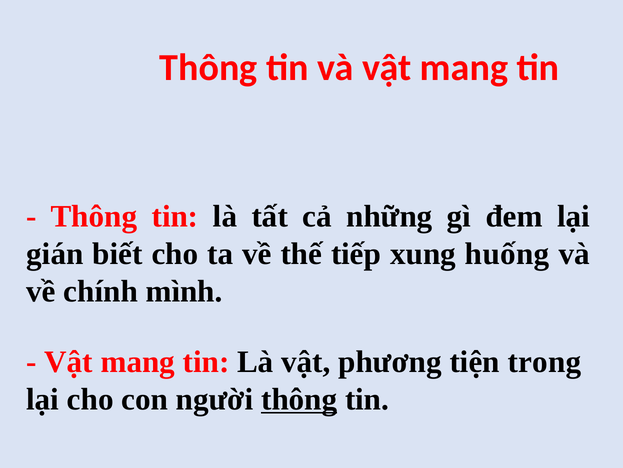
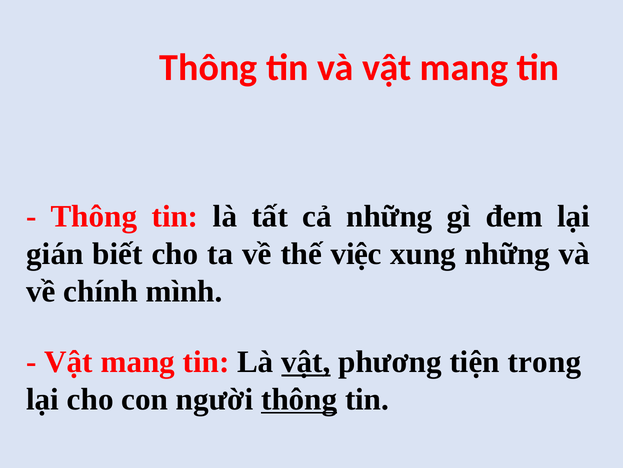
tiếp: tiếp -> việc (356, 253)
xung huống: huống -> những (507, 253)
vật underline: none -> present (306, 361)
